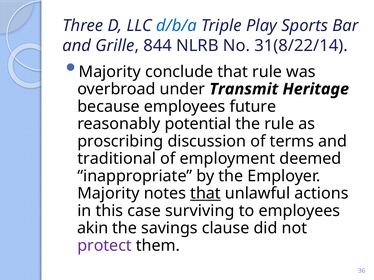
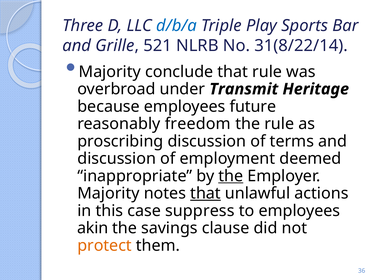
844: 844 -> 521 (158, 46)
potential: potential -> freedom (198, 124)
traditional: traditional -> discussion (117, 159)
the underline: none -> present (231, 176)
surviving: surviving -> suppress (200, 211)
protect colour: purple -> orange (105, 246)
